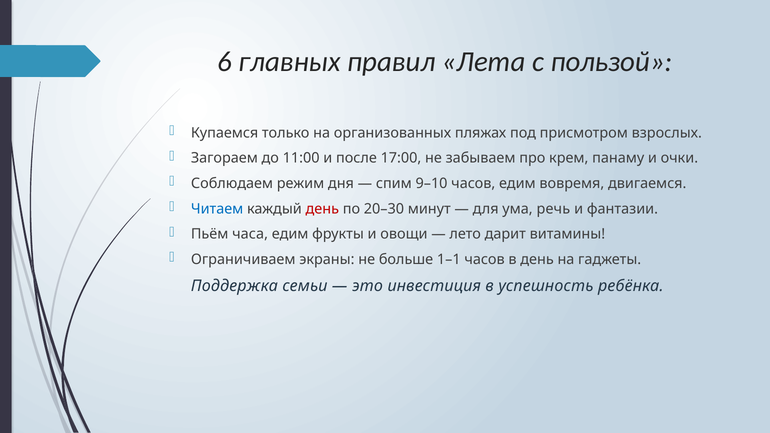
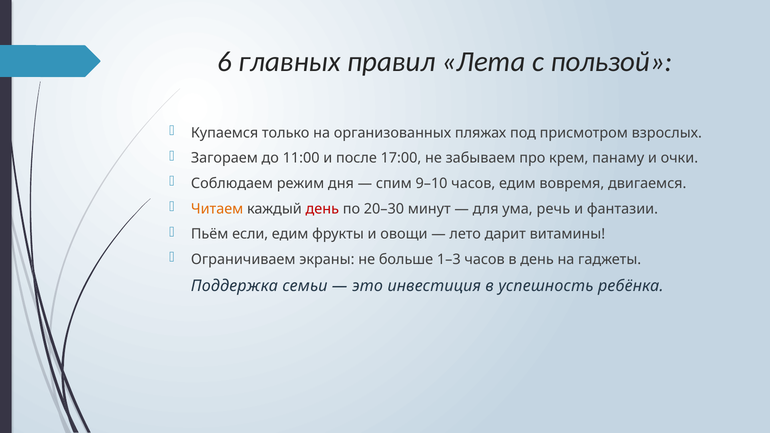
Читаем colour: blue -> orange (217, 209)
часа: часа -> если (250, 234)
1–1: 1–1 -> 1–3 (449, 260)
